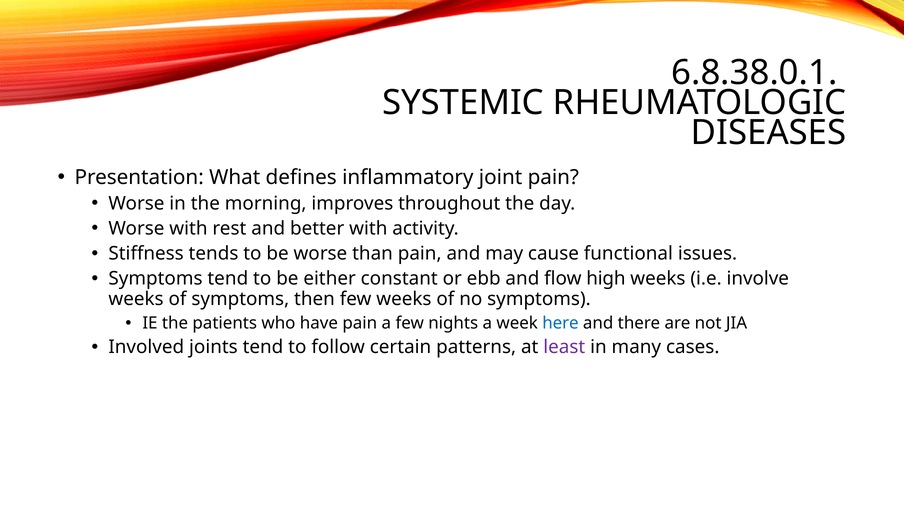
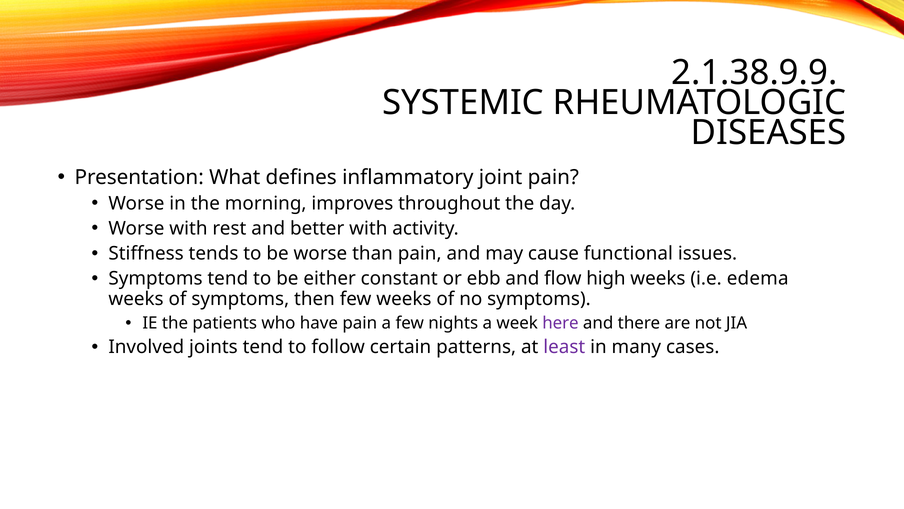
6.8.38.0.1: 6.8.38.0.1 -> 2.1.38.9.9 (754, 73)
involve: involve -> edema (758, 278)
here colour: blue -> purple (560, 323)
